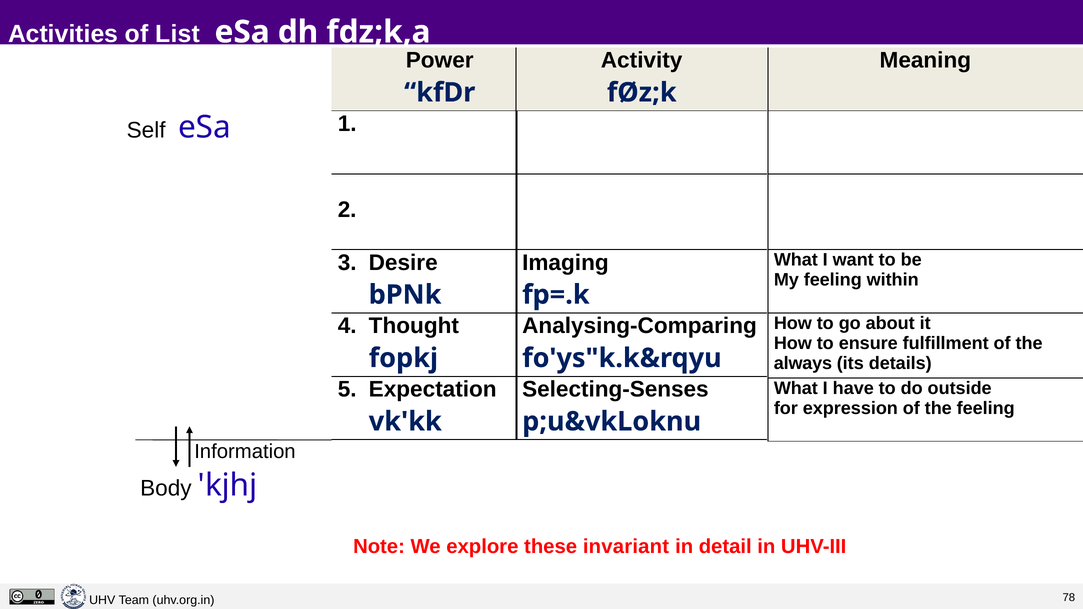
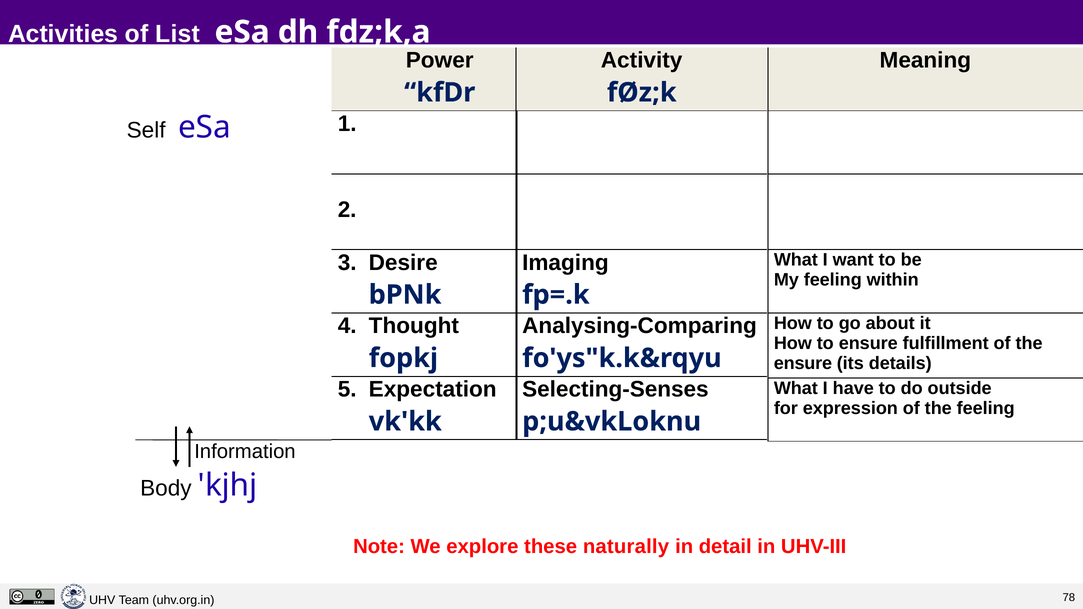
always: always -> ensure (803, 363)
invariant: invariant -> naturally (626, 547)
